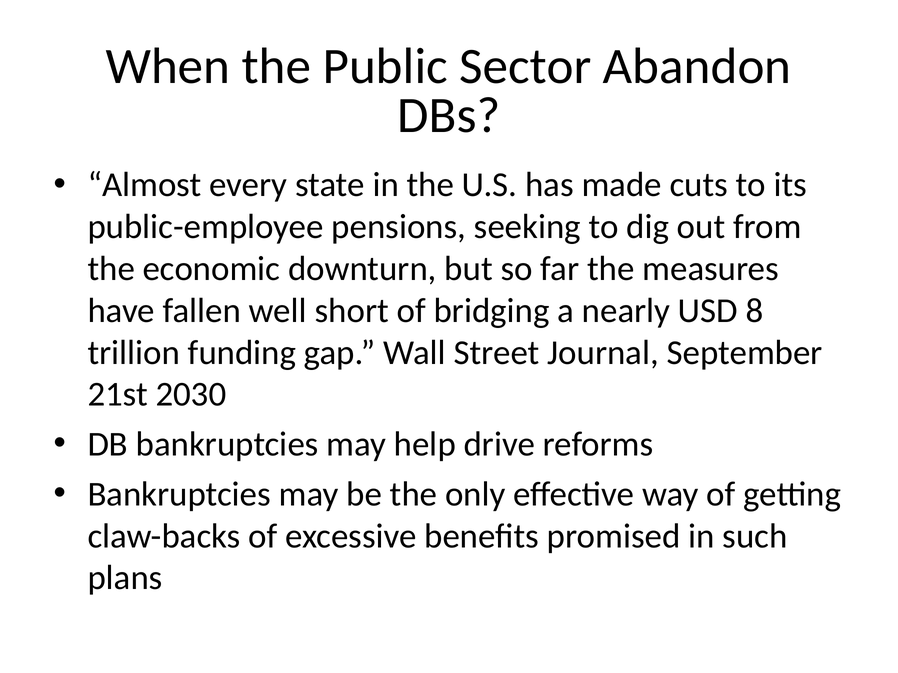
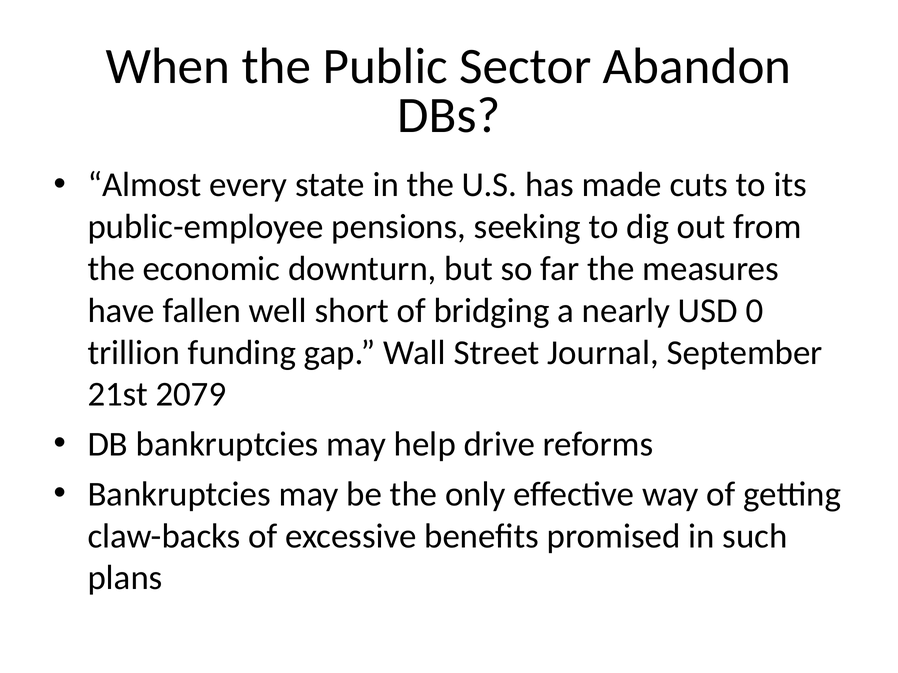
8: 8 -> 0 (755, 311)
2030: 2030 -> 2079 (191, 395)
